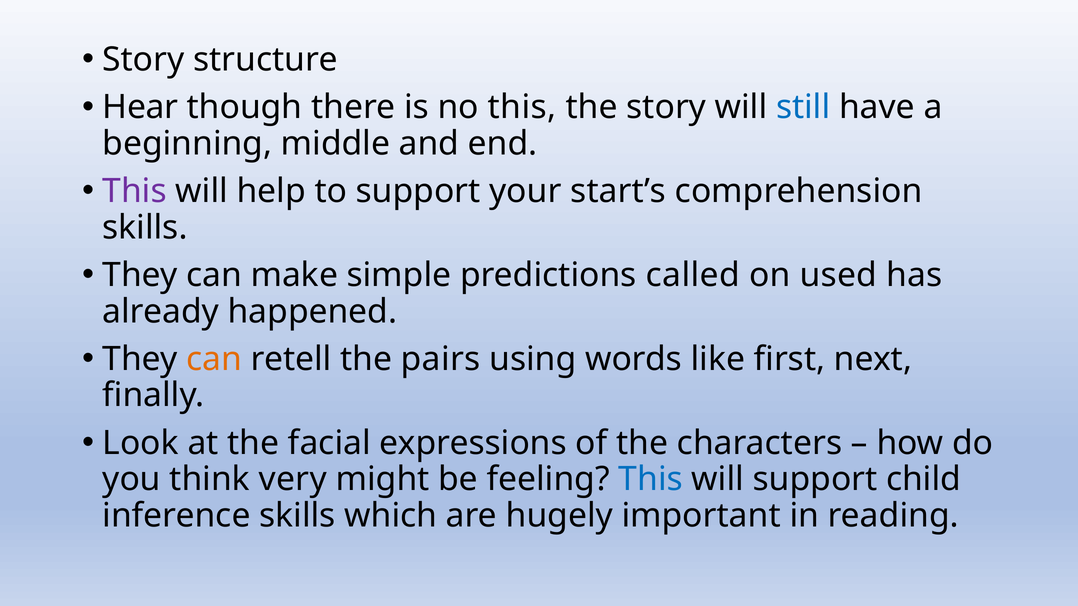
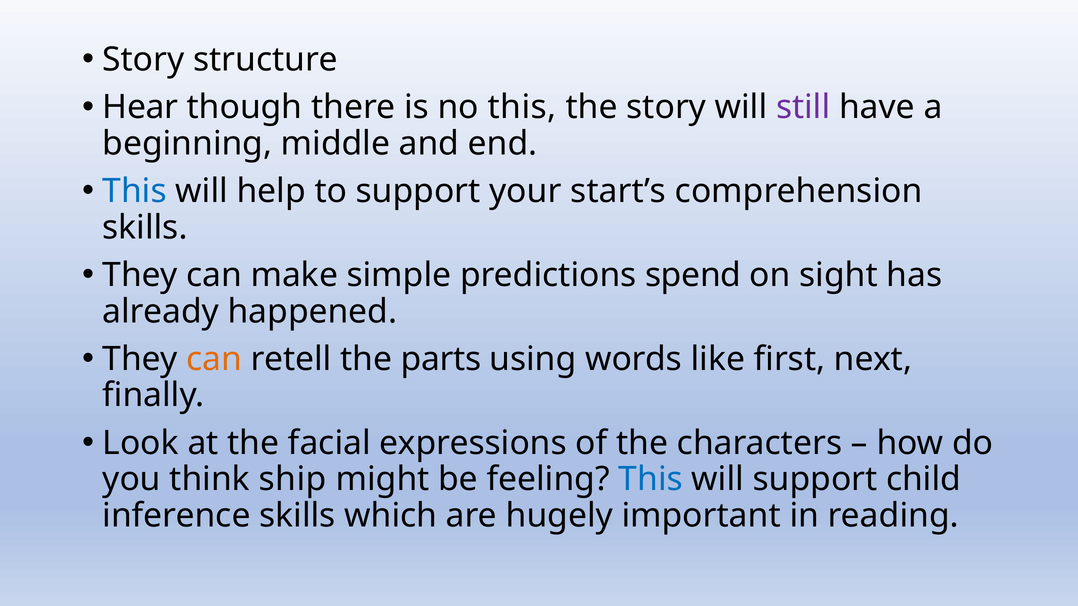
still colour: blue -> purple (803, 107)
This colour: purple -> blue (135, 191)
called: called -> spend (693, 275)
used: used -> sight (839, 275)
pairs: pairs -> parts (441, 359)
very: very -> ship (293, 480)
